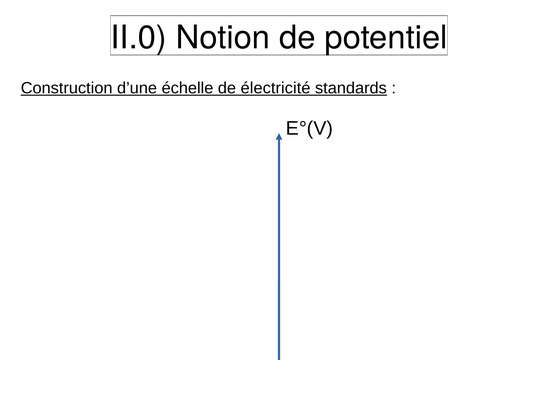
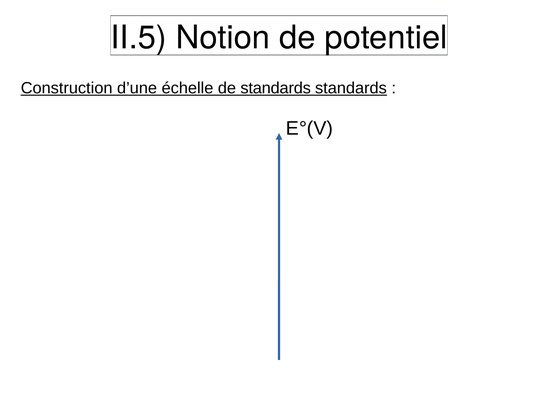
II.0: II.0 -> II.5 (139, 38)
de électricité: électricité -> standards (276, 88)
